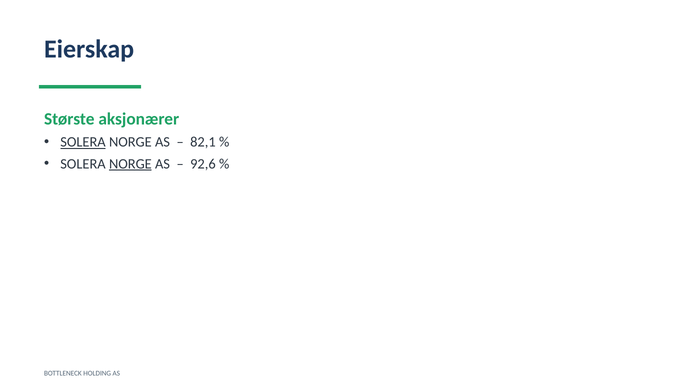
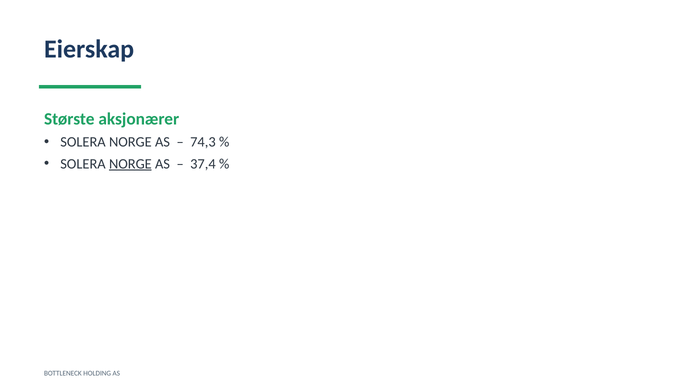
SOLERA underline: present -> none (83, 142)
82,1: 82,1 -> 74,3 (203, 142)
92,6: 92,6 -> 37,4 (203, 164)
